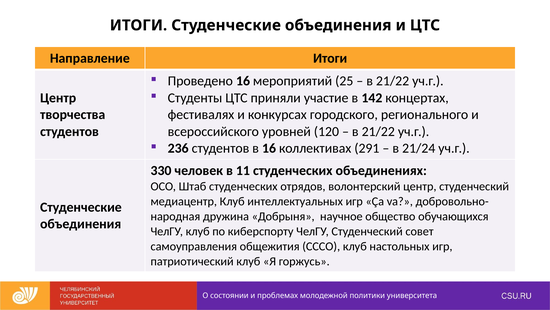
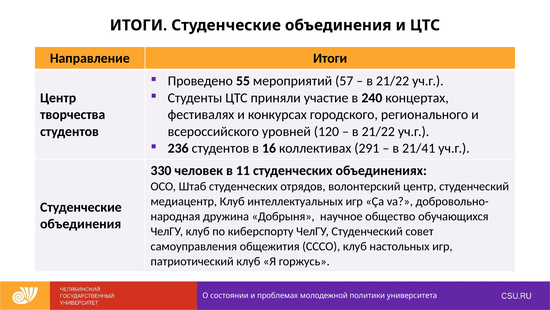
Проведено 16: 16 -> 55 (243, 81)
25: 25 -> 57 (344, 81)
142: 142 -> 240 (372, 98)
21/24: 21/24 -> 21/41 (419, 148)
